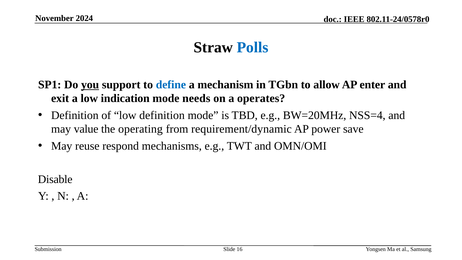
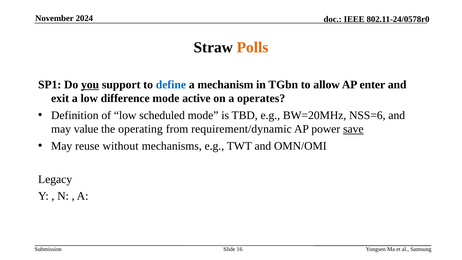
Polls colour: blue -> orange (253, 47)
indication: indication -> difference (125, 98)
needs: needs -> active (196, 98)
low definition: definition -> scheduled (162, 115)
NSS=4: NSS=4 -> NSS=6 (367, 115)
save underline: none -> present (353, 129)
respond: respond -> without (121, 146)
Disable: Disable -> Legacy (55, 179)
